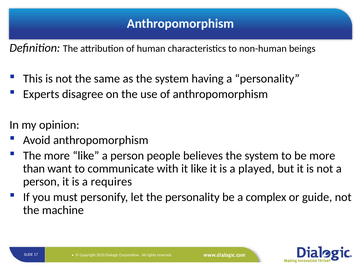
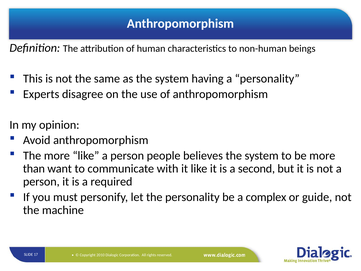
played: played -> second (256, 169)
requires: requires -> required (111, 182)
